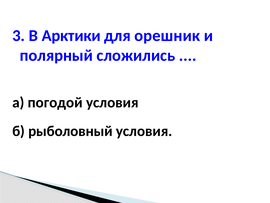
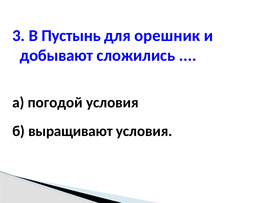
Арктики: Арктики -> Пустынь (71, 36)
полярный: полярный -> добывают (56, 55)
рыболовный: рыболовный -> выращивают (70, 131)
